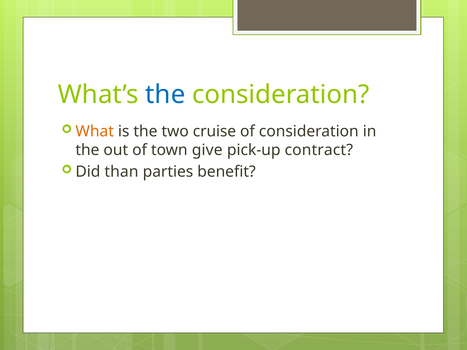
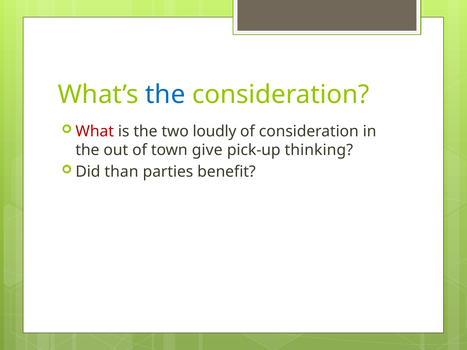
What colour: orange -> red (95, 131)
cruise: cruise -> loudly (214, 131)
contract: contract -> thinking (319, 150)
